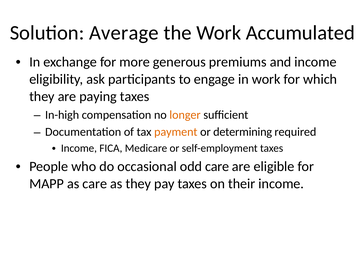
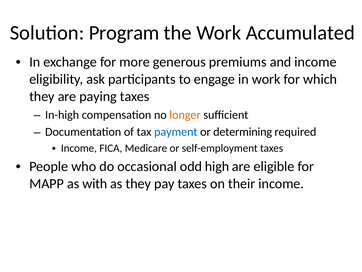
Average: Average -> Program (124, 33)
payment colour: orange -> blue (176, 132)
odd care: care -> high (217, 166)
as care: care -> with (95, 183)
